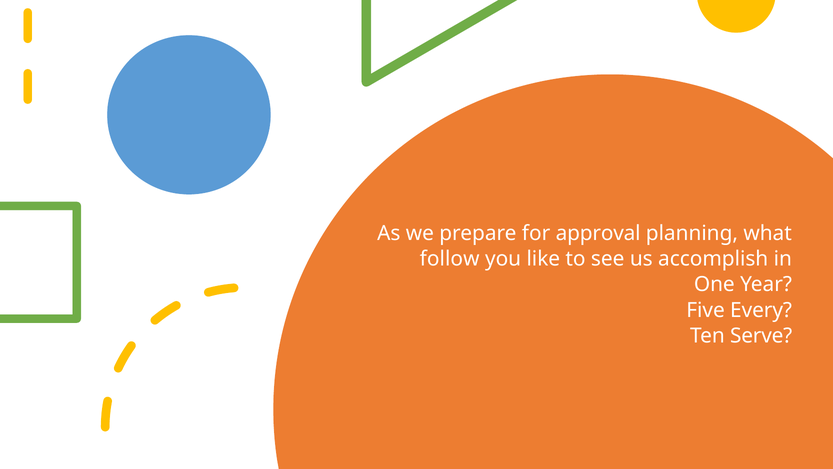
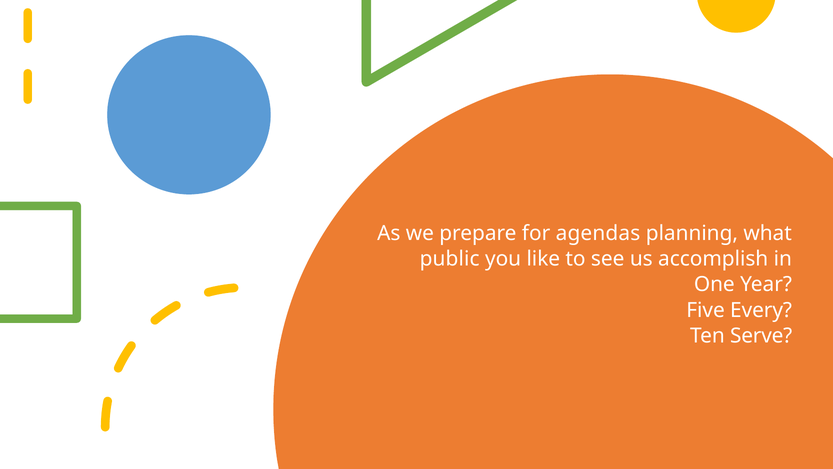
approval: approval -> agendas (598, 233)
follow: follow -> public (450, 259)
